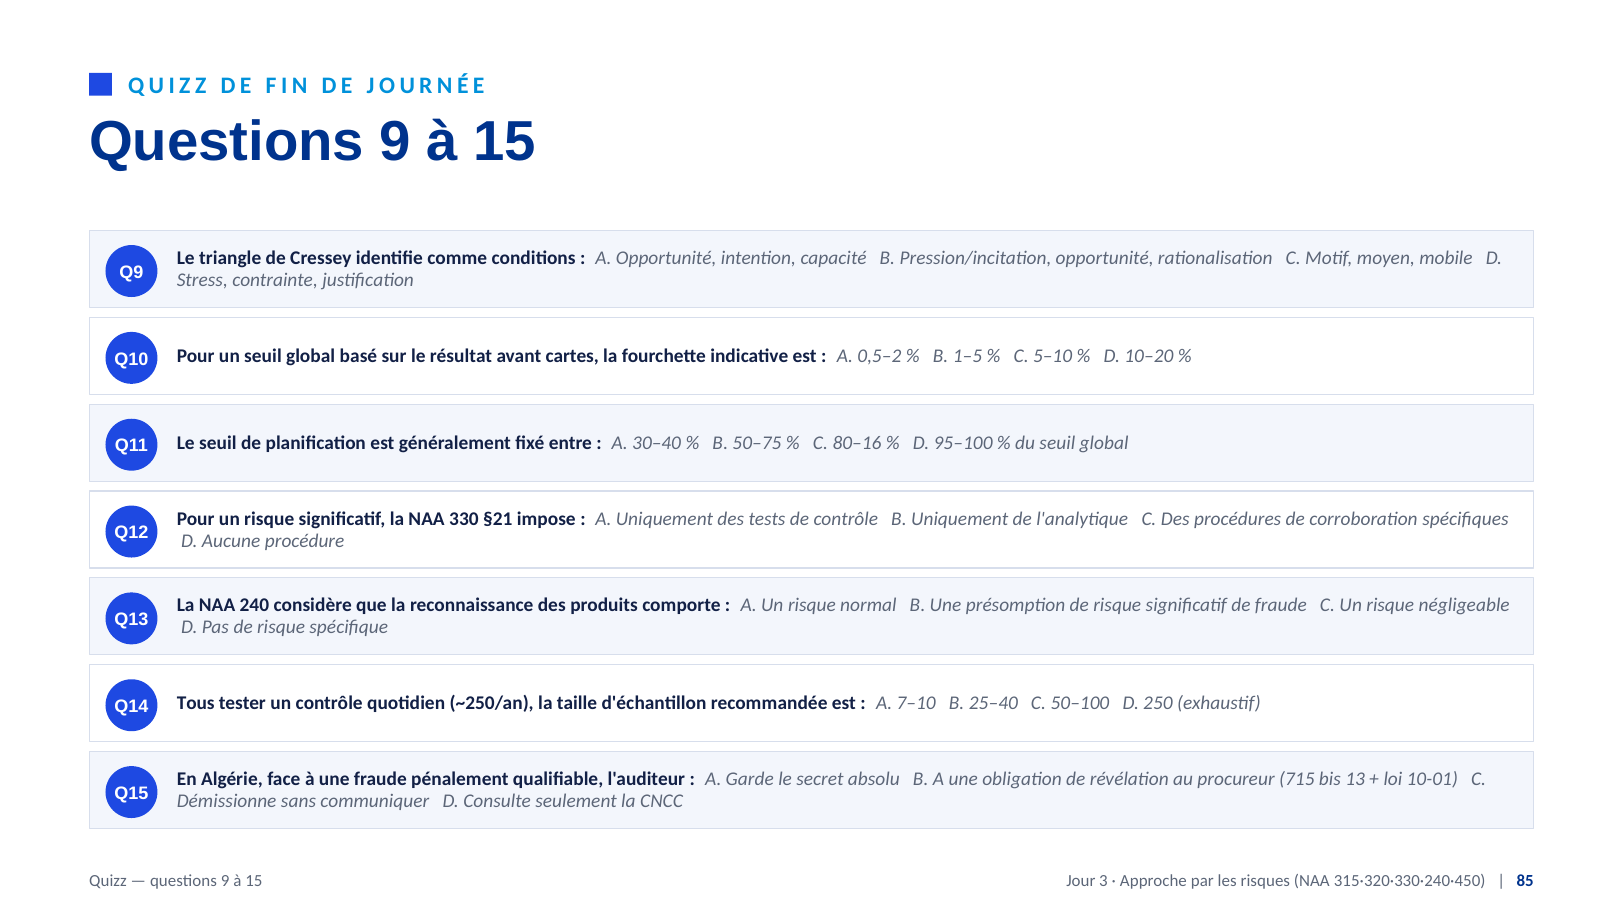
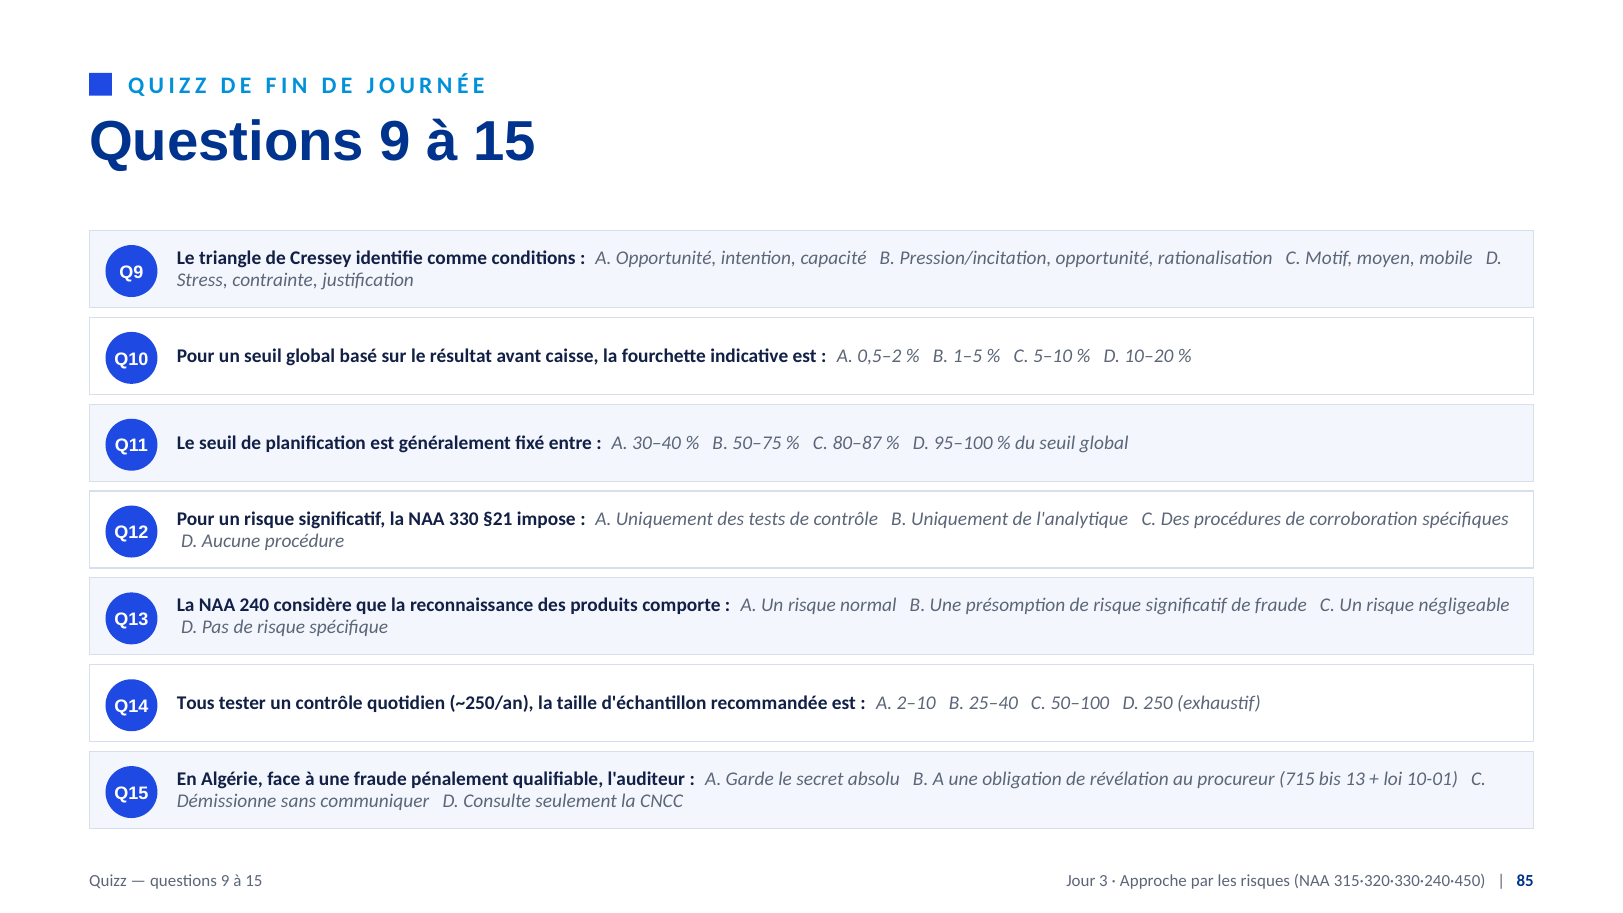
cartes: cartes -> caisse (572, 356)
80–16: 80–16 -> 80–87 (857, 443)
7–10: 7–10 -> 2–10 (916, 703)
